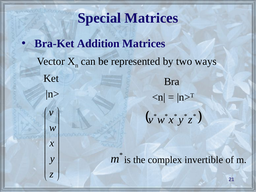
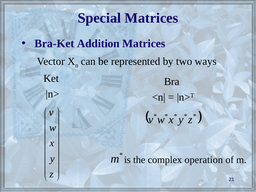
invertible: invertible -> operation (204, 160)
